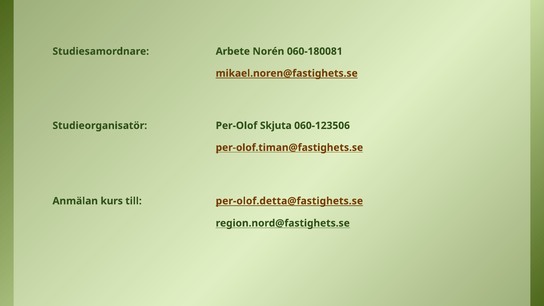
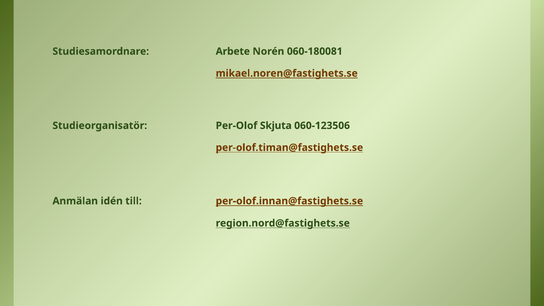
kurs: kurs -> idén (112, 201)
per-olof.detta@fastighets.se: per-olof.detta@fastighets.se -> per-olof.innan@fastighets.se (289, 201)
